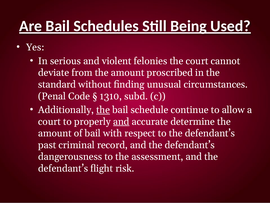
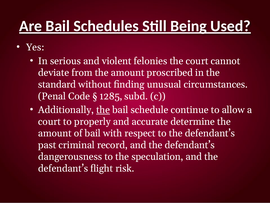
1310: 1310 -> 1285 (111, 96)
and underline: present -> none (121, 121)
assessment: assessment -> speculation (157, 156)
